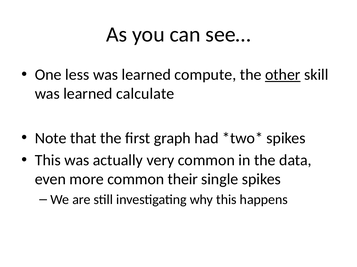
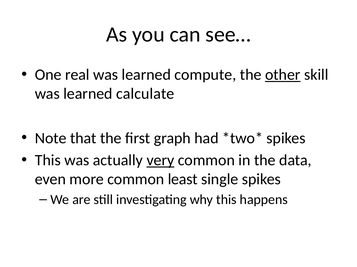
less: less -> real (77, 75)
very underline: none -> present (160, 161)
their: their -> least (183, 180)
